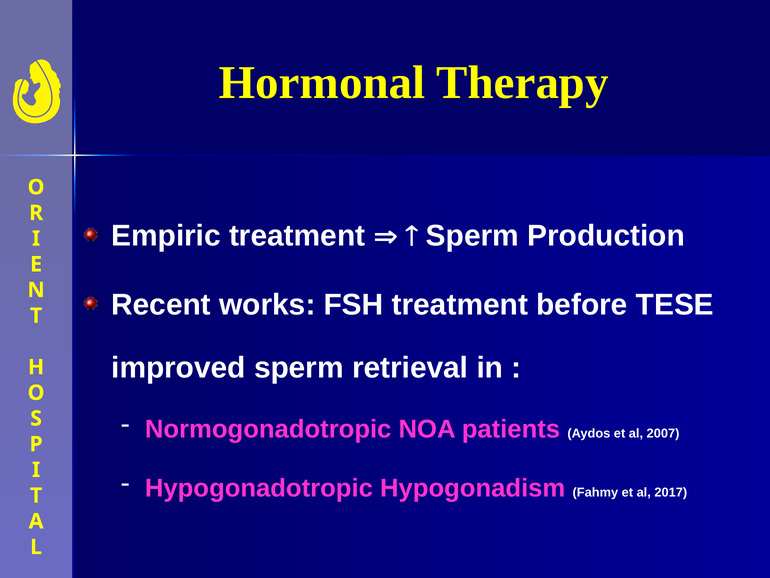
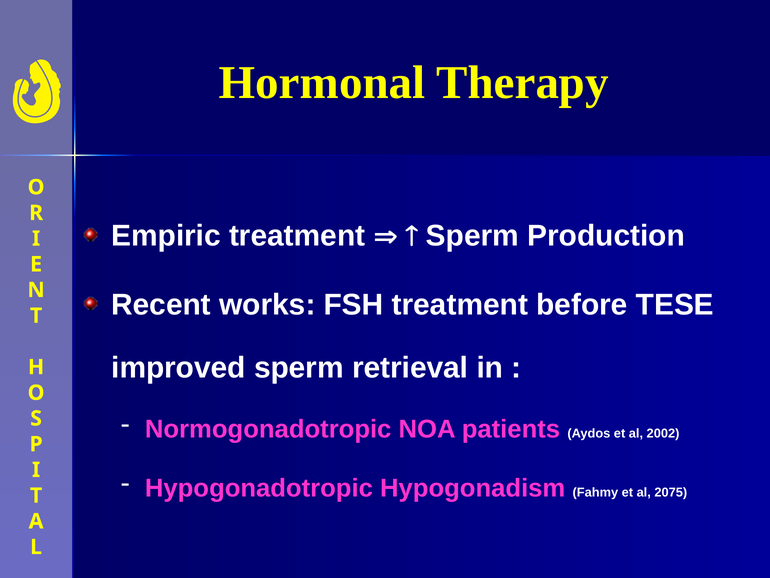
2007: 2007 -> 2002 (663, 433)
2017: 2017 -> 2075 (671, 492)
